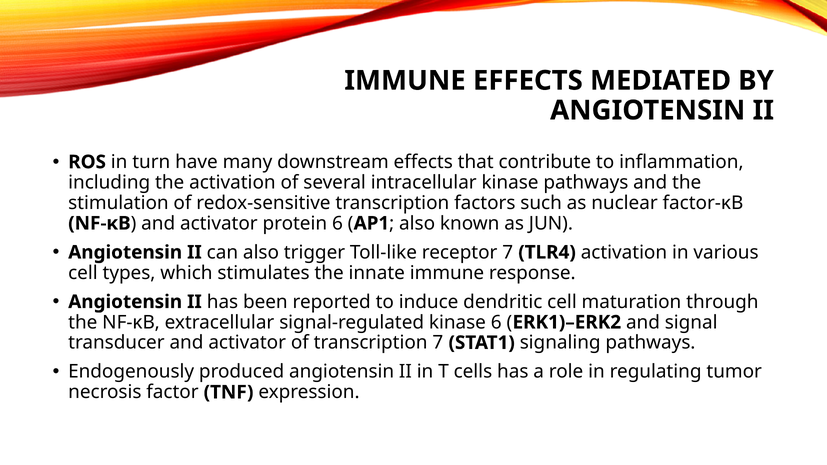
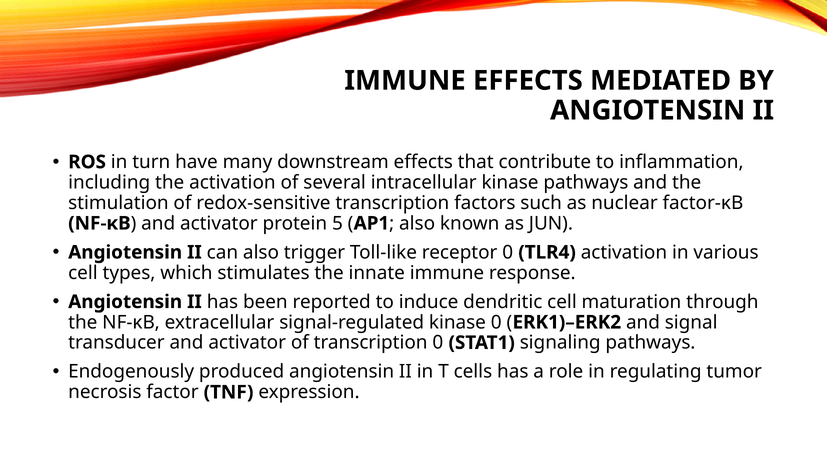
protein 6: 6 -> 5 (337, 223)
receptor 7: 7 -> 0 (508, 252)
kinase 6: 6 -> 0 (496, 322)
transcription 7: 7 -> 0 (438, 343)
